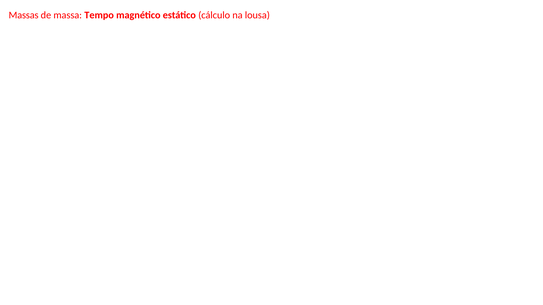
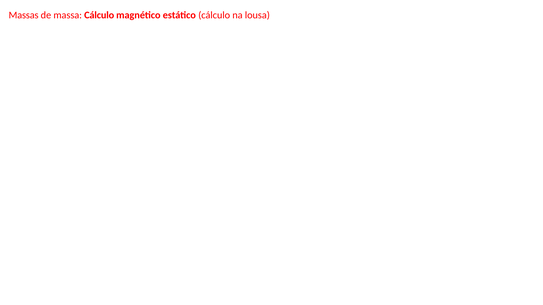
massa Tempo: Tempo -> Cálculo (99, 15)
